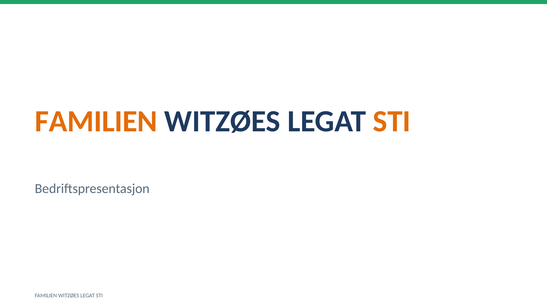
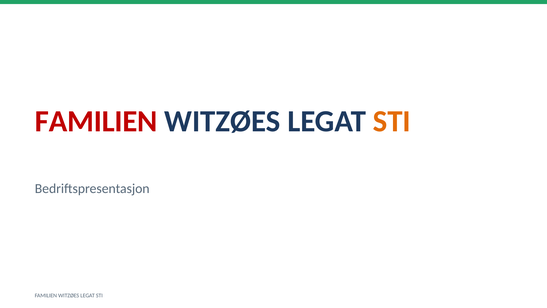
FAMILIEN colour: orange -> red (96, 121)
